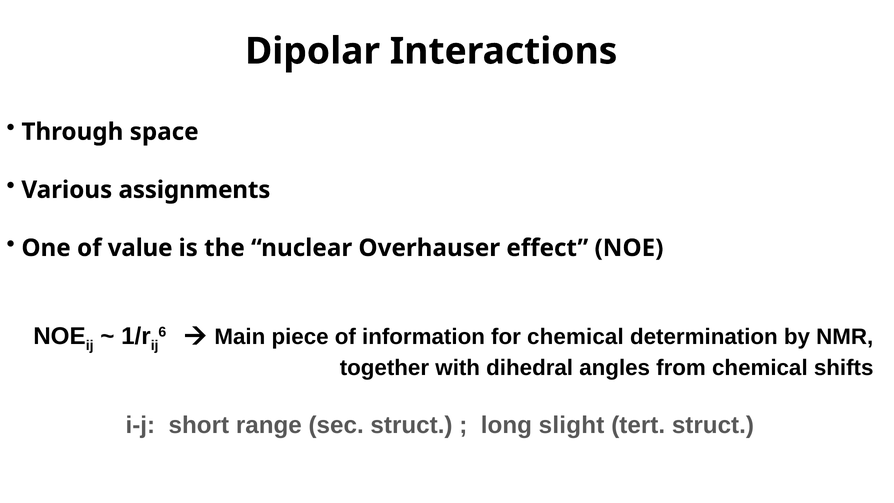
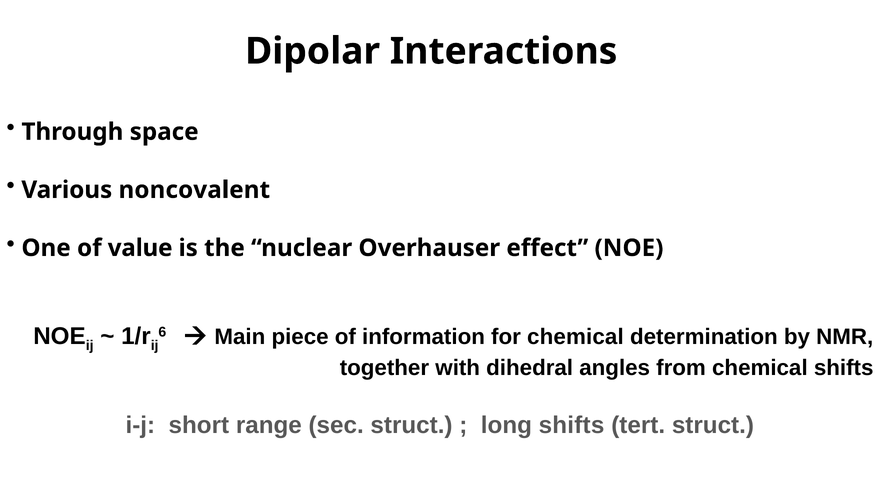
assignments: assignments -> noncovalent (194, 190)
long slight: slight -> shifts (572, 425)
